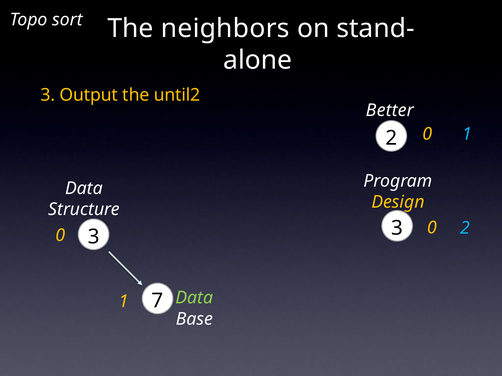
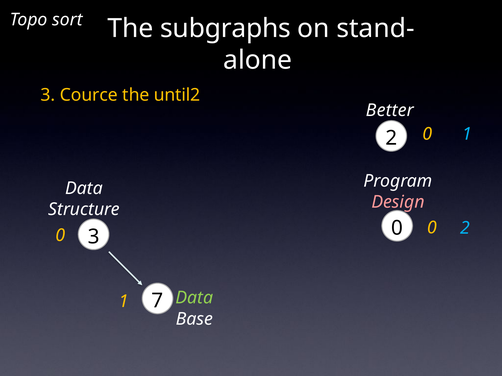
neighbors: neighbors -> subgraphs (226, 29)
Output: Output -> Cource (89, 95)
Design colour: yellow -> pink (398, 202)
3 3: 3 -> 0 (397, 228)
